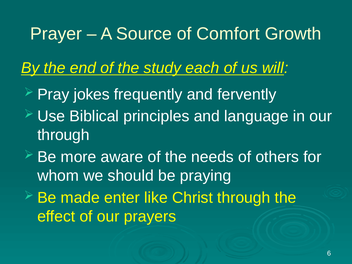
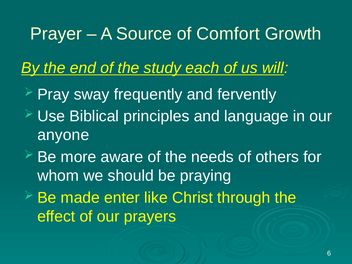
jokes: jokes -> sway (92, 94)
through: through -> anyone (63, 135)
